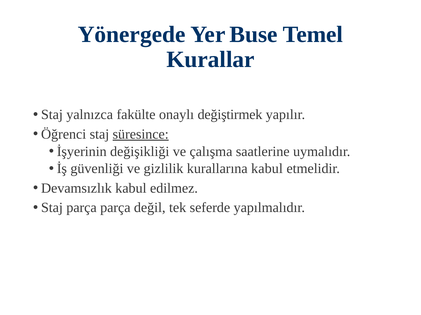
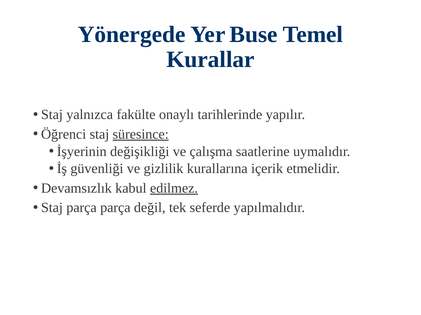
değiştirmek: değiştirmek -> tarihlerinde (230, 115)
kurallarına kabul: kabul -> içerik (267, 169)
edilmez underline: none -> present (174, 189)
